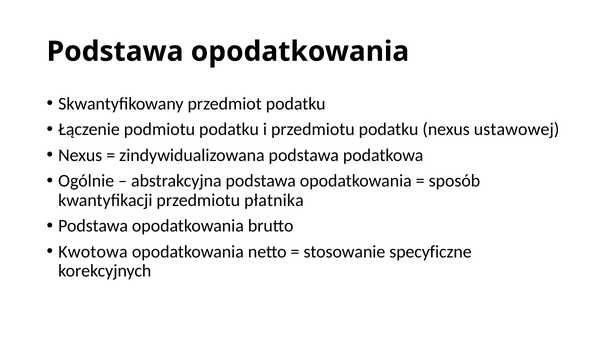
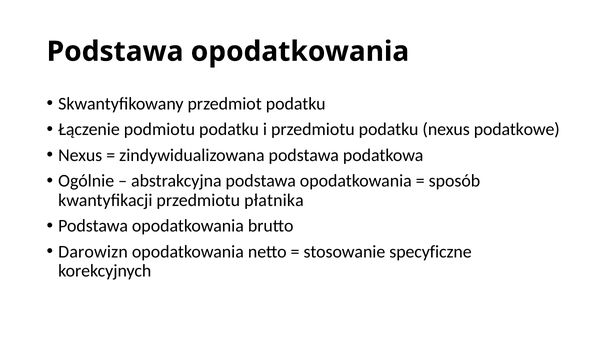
ustawowej: ustawowej -> podatkowe (517, 129)
Kwotowa: Kwotowa -> Darowizn (93, 251)
